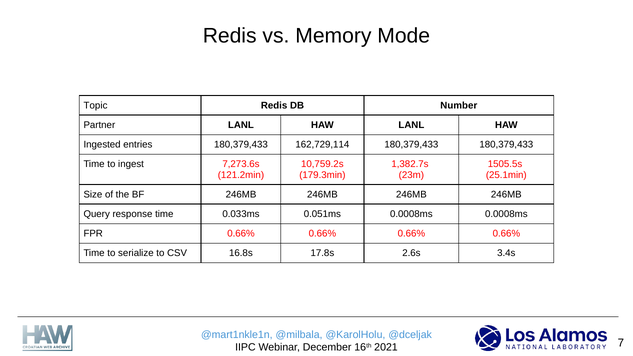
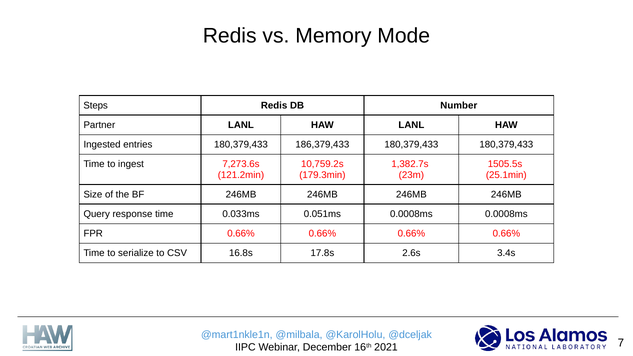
Topic: Topic -> Steps (96, 106)
162,729,114: 162,729,114 -> 186,379,433 (322, 145)
